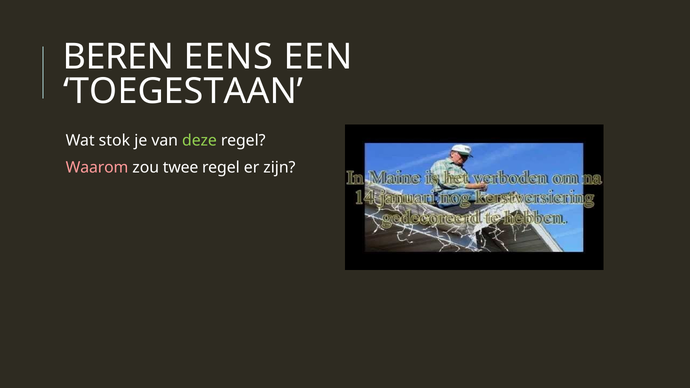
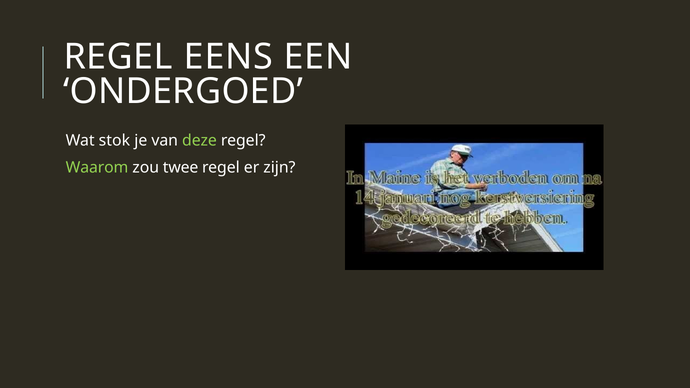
BEREN: BEREN -> REGEL (118, 57)
TOEGESTAAN: TOEGESTAAN -> ONDERGOED (183, 91)
Waarom colour: pink -> light green (97, 168)
